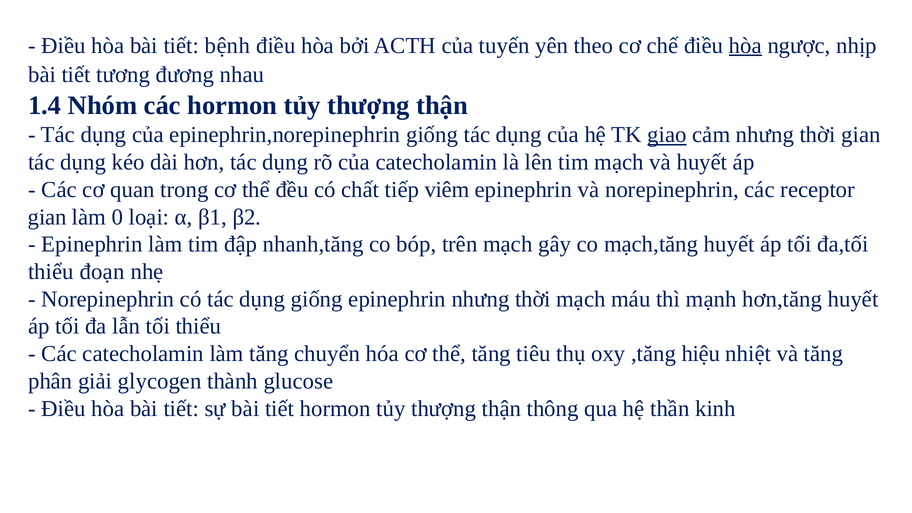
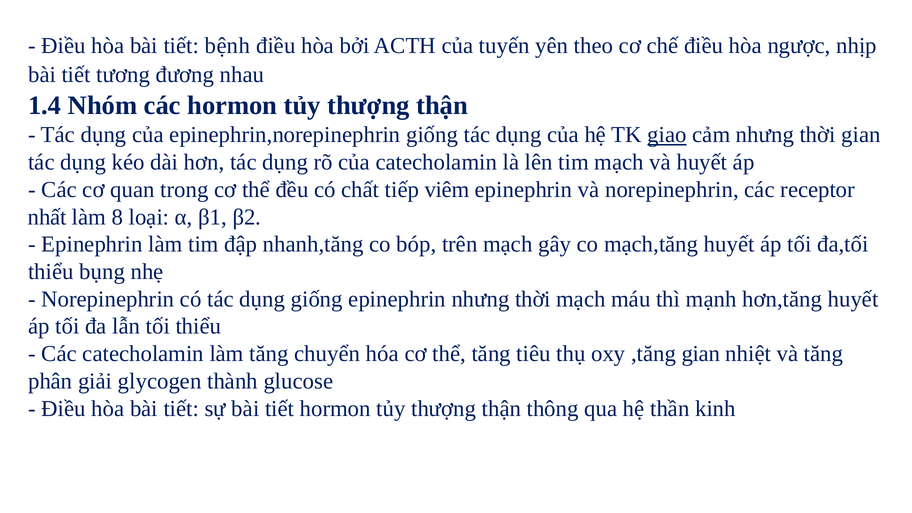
hòa underline: present -> none (745, 46)
gian: gian -> nhất (47, 217)
0: 0 -> 8 (117, 217)
đoạn: đoạn -> bụng (102, 272)
,tăng hiệu: hiệu -> gian (701, 354)
